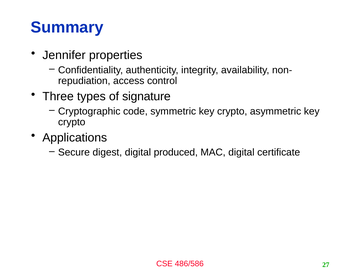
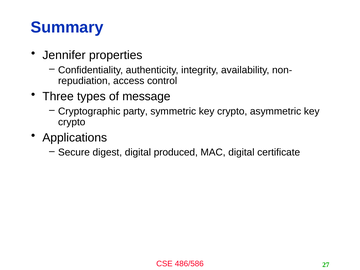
signature: signature -> message (146, 96)
code: code -> party (135, 111)
